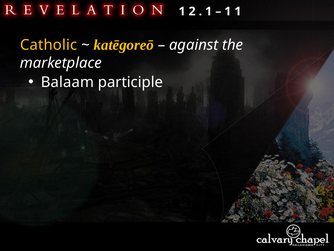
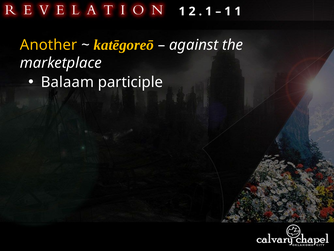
Catholic: Catholic -> Another (49, 45)
